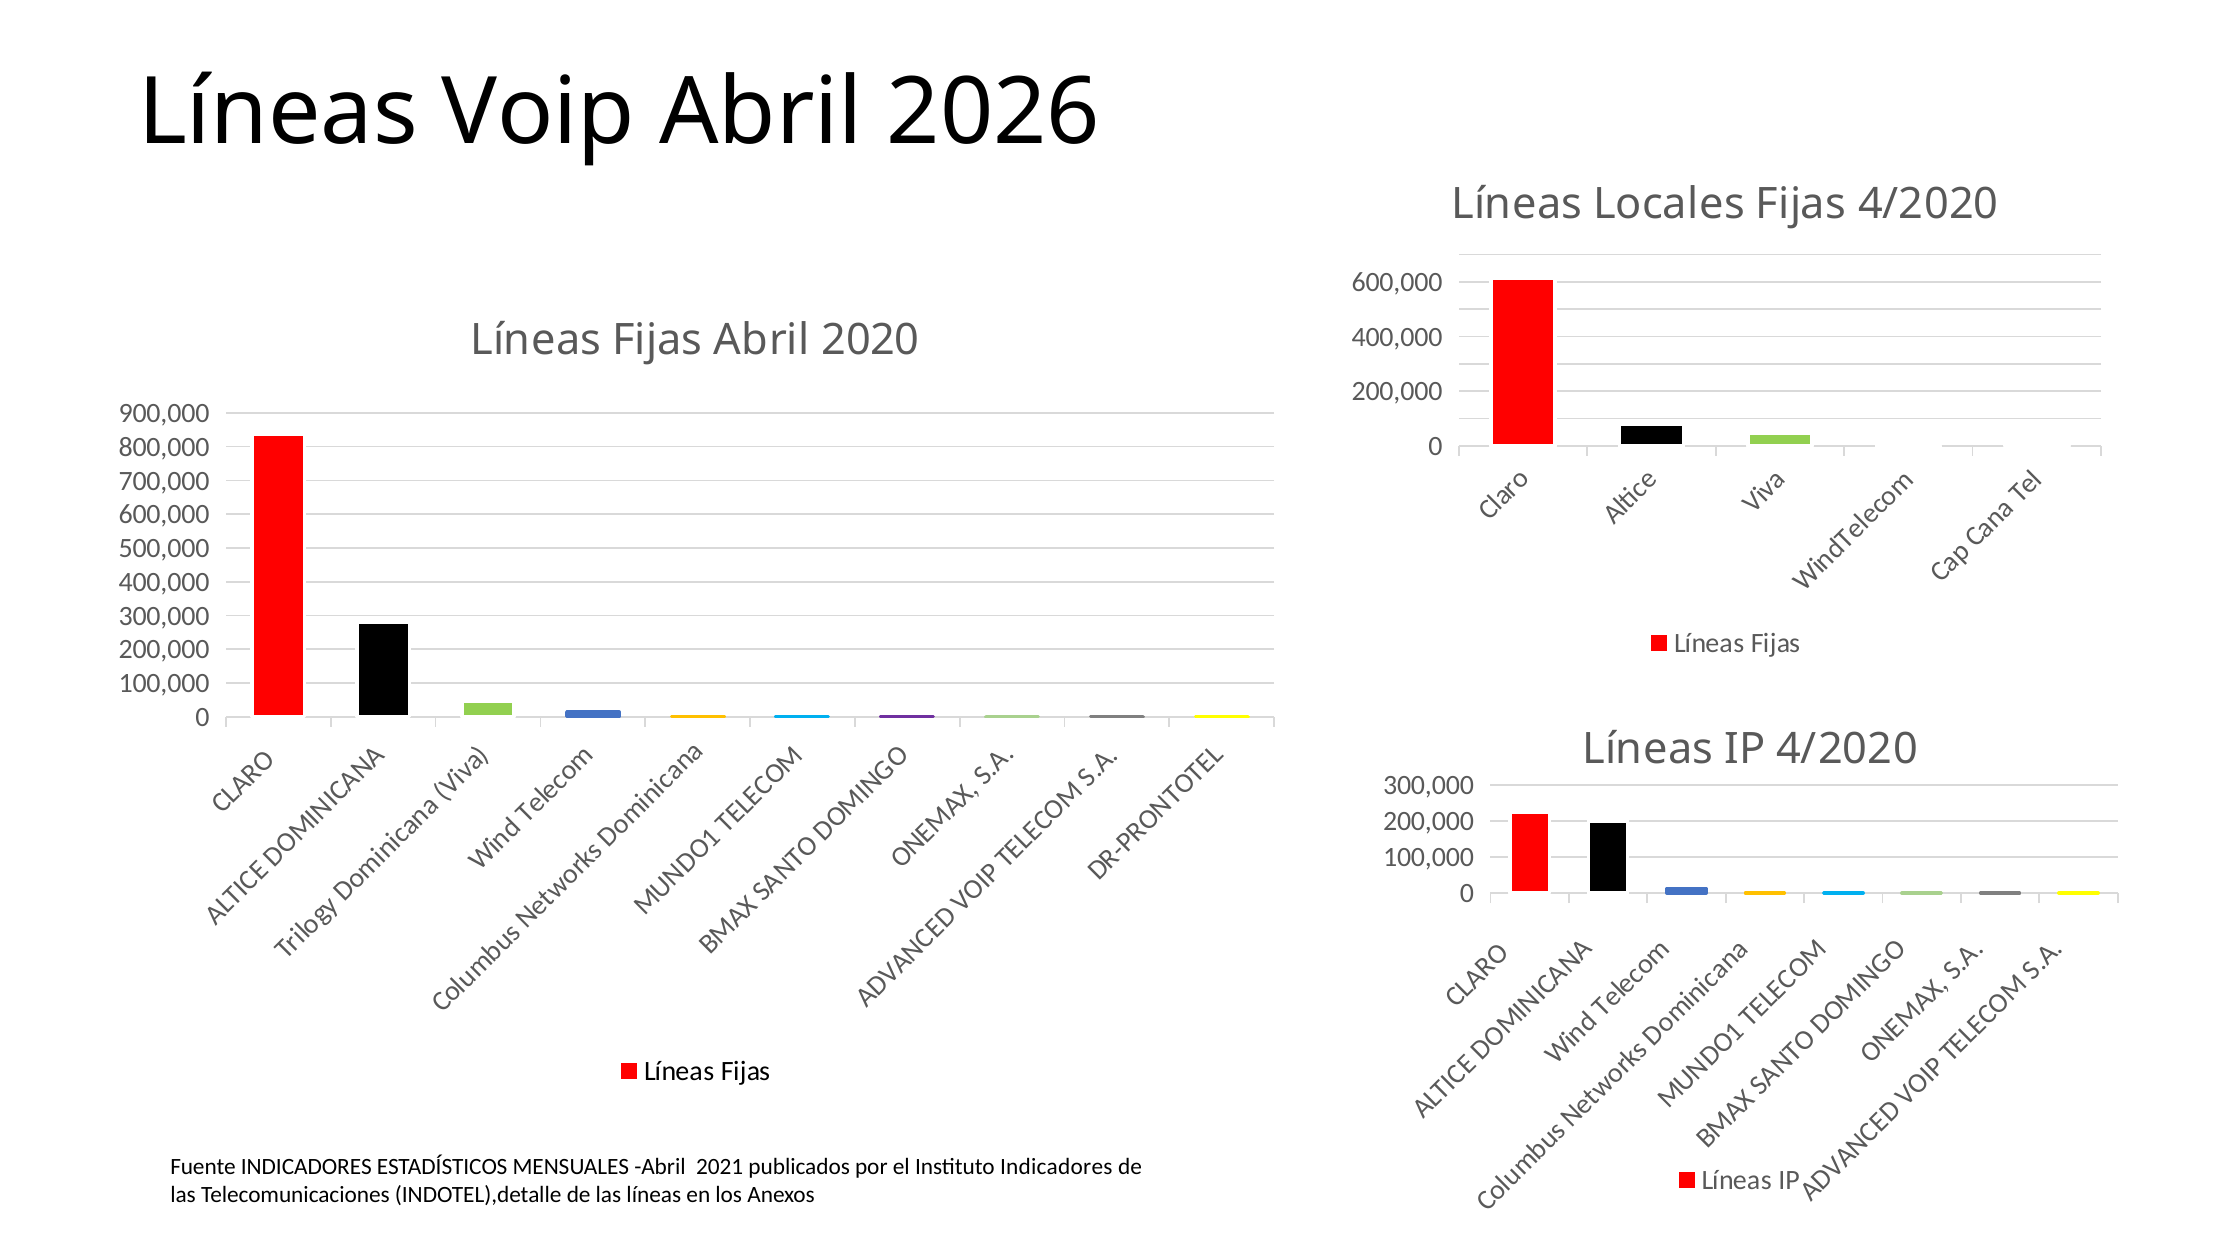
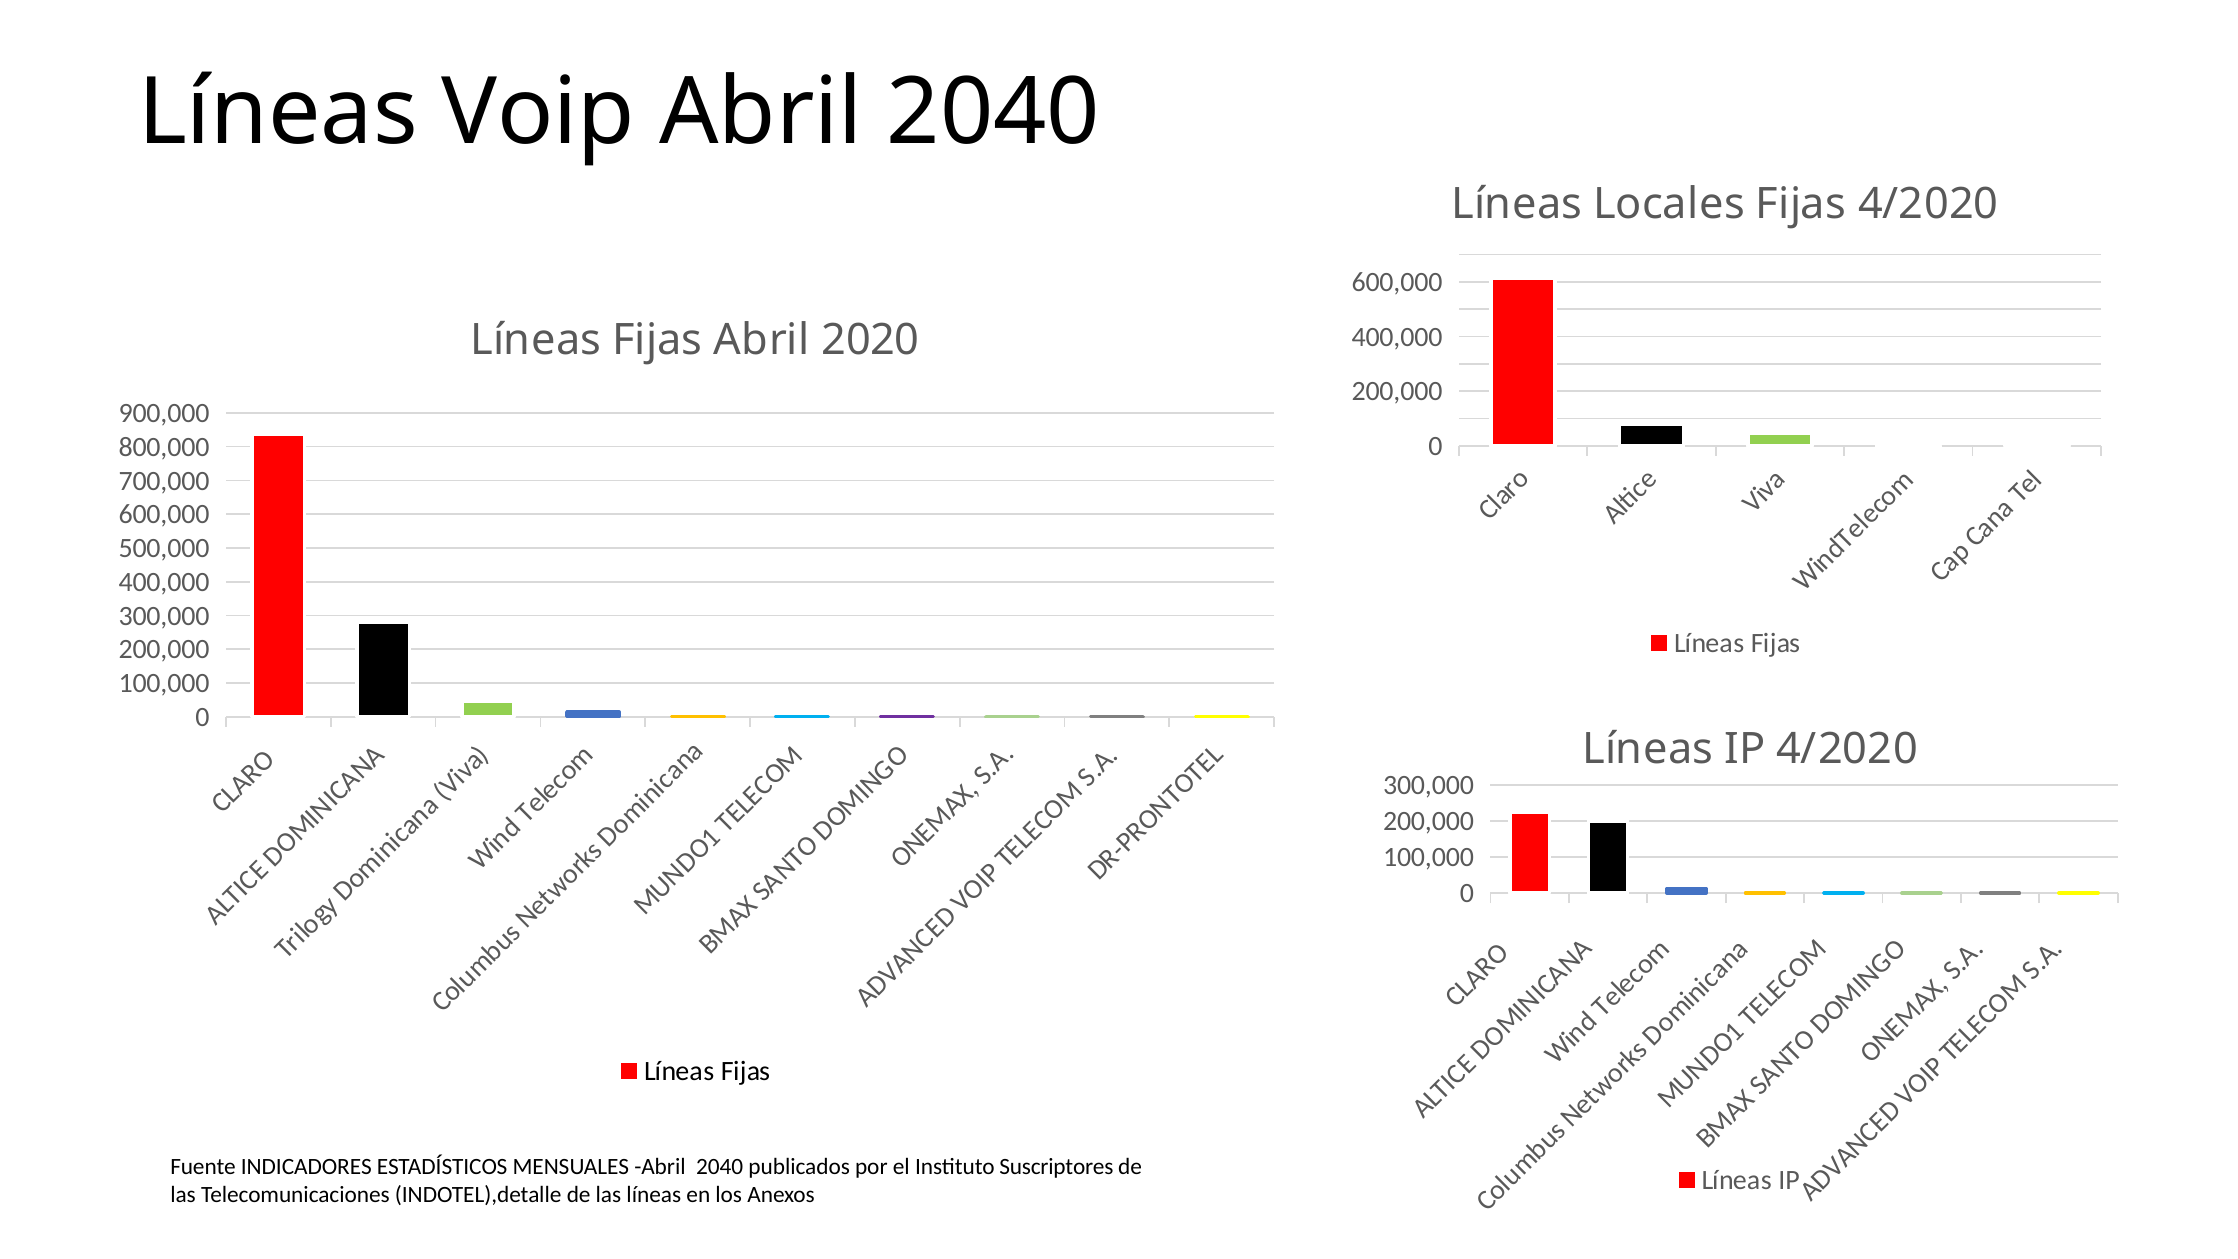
2026: 2026 -> 2040 (993, 113)
MENSUALES Abril 2021: 2021 -> 2040 (720, 1167)
Instituto Indicadores: Indicadores -> Suscriptores (1056, 1167)
